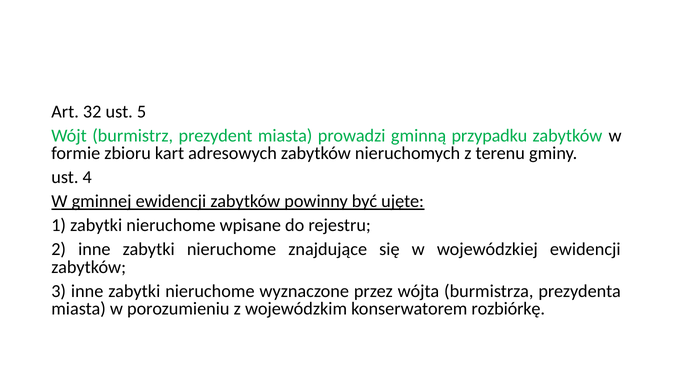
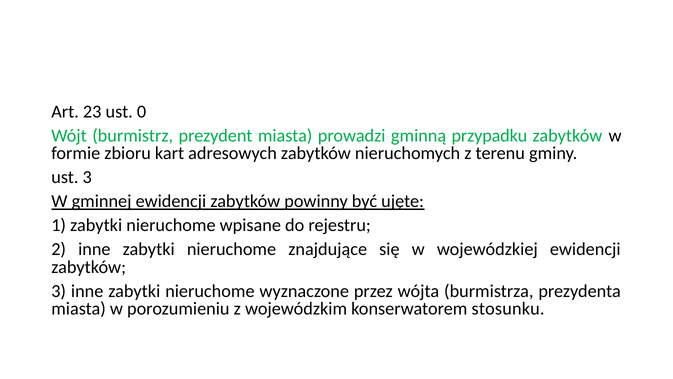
32: 32 -> 23 (92, 111)
5: 5 -> 0 (142, 111)
ust 4: 4 -> 3 (87, 177)
rozbiórkę: rozbiórkę -> stosunku (508, 309)
